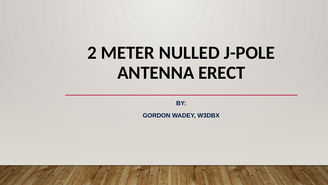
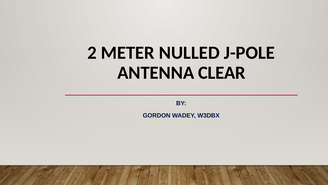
ERECT: ERECT -> CLEAR (222, 73)
